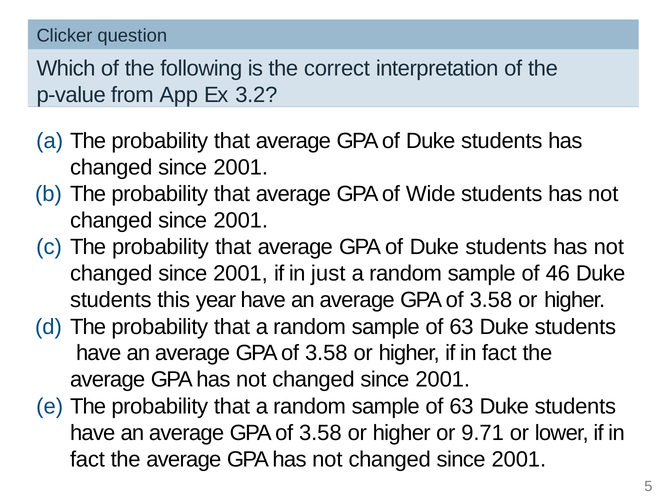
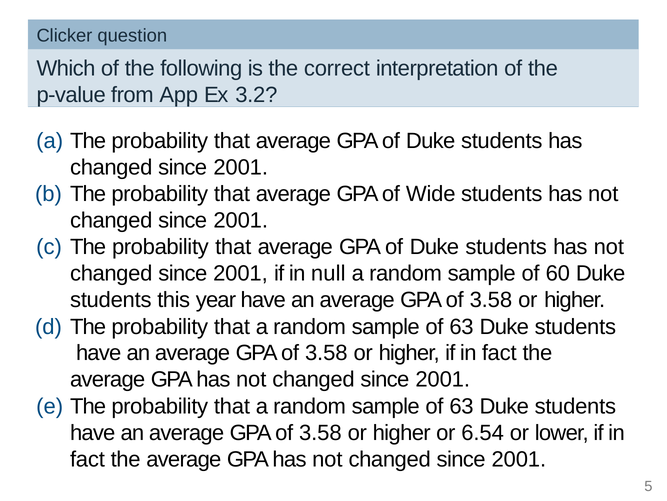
just: just -> null (328, 273)
46: 46 -> 60 (558, 273)
9.71: 9.71 -> 6.54 (483, 433)
